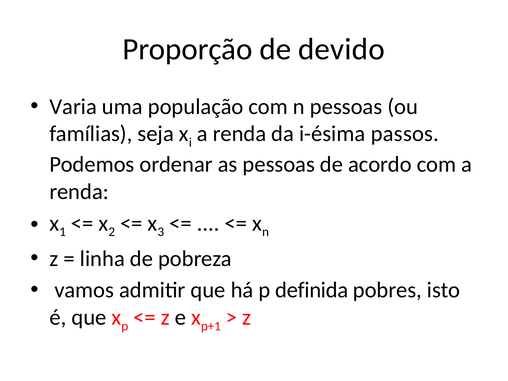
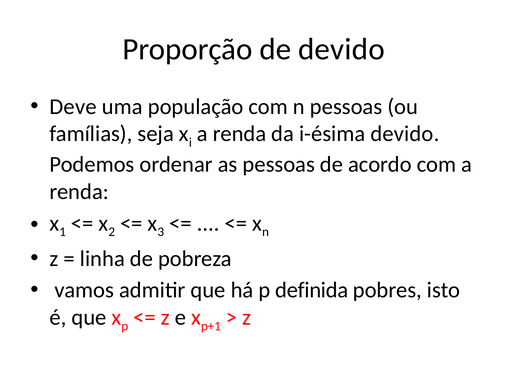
Varia: Varia -> Deve (73, 107)
i-ésima passos: passos -> devido (405, 134)
